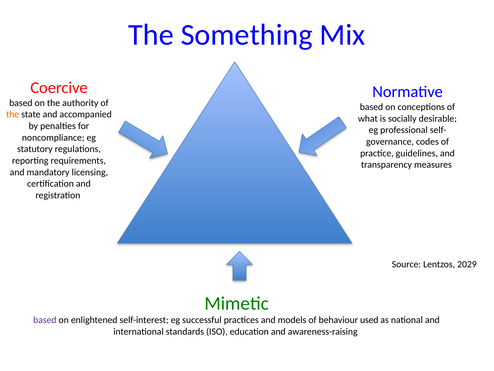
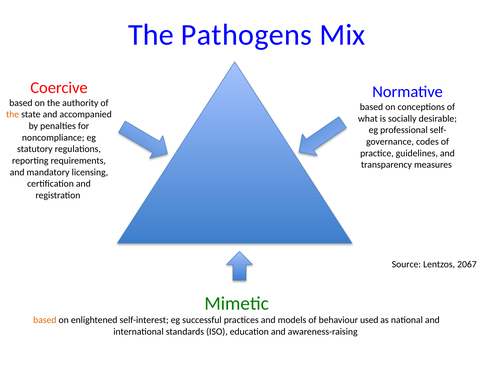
Something: Something -> Pathogens (247, 35)
2029: 2029 -> 2067 (467, 264)
based colour: purple -> orange (45, 320)
